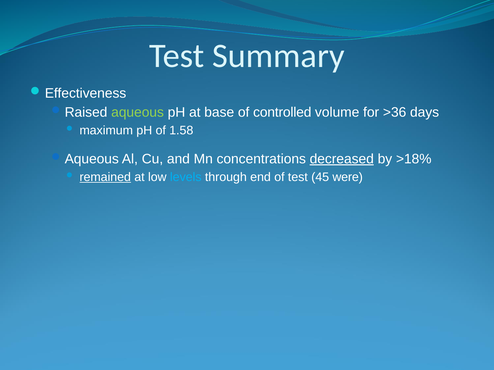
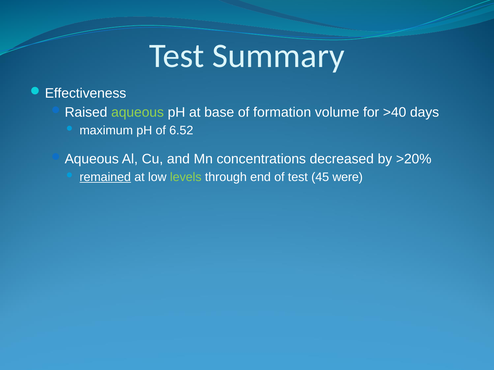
controlled: controlled -> formation (282, 113)
>36: >36 -> >40 (395, 113)
1.58: 1.58 -> 6.52 (181, 131)
decreased underline: present -> none (342, 159)
>18%: >18% -> >20% (414, 159)
levels colour: light blue -> light green (186, 177)
